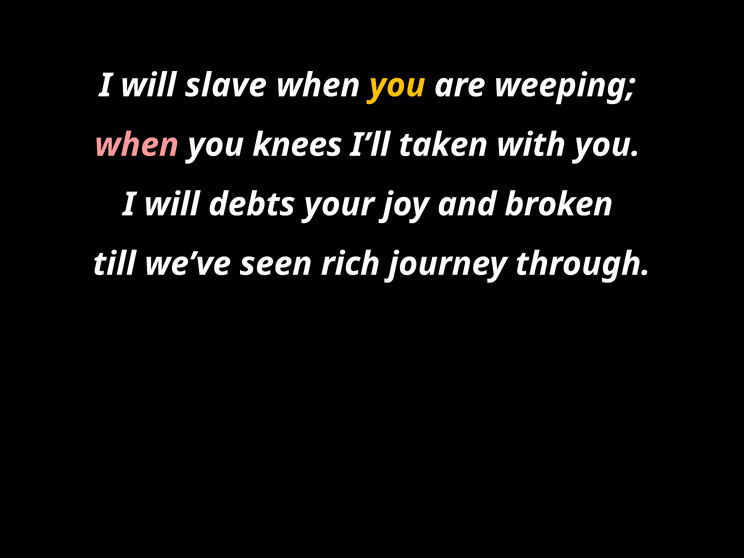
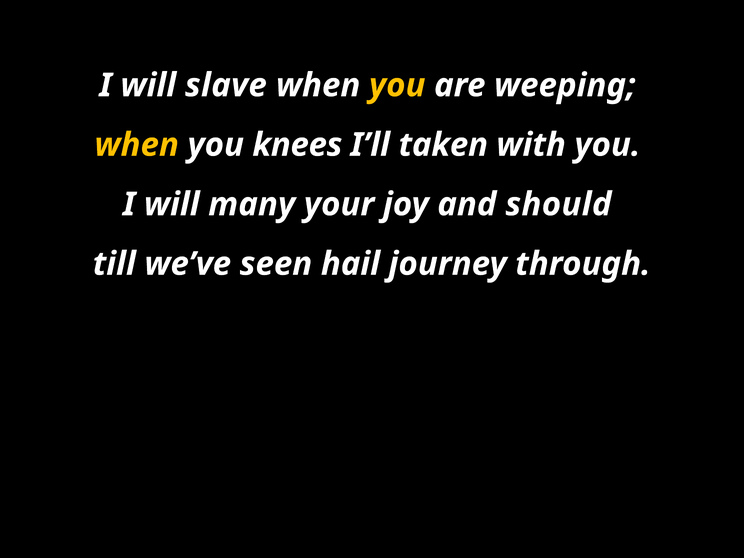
when colour: pink -> yellow (137, 145)
debts: debts -> many (252, 204)
broken: broken -> should (559, 204)
rich: rich -> hail (350, 264)
